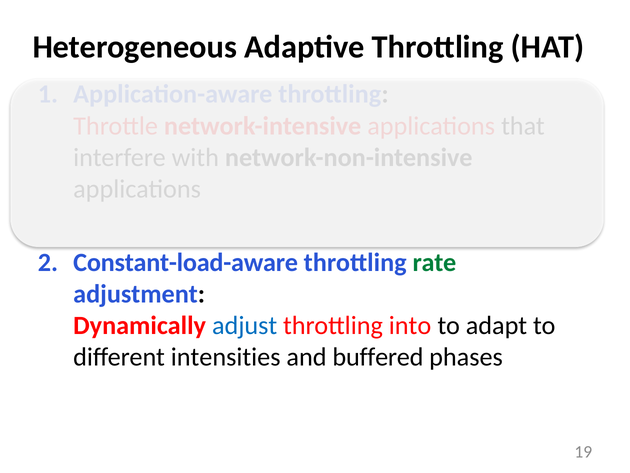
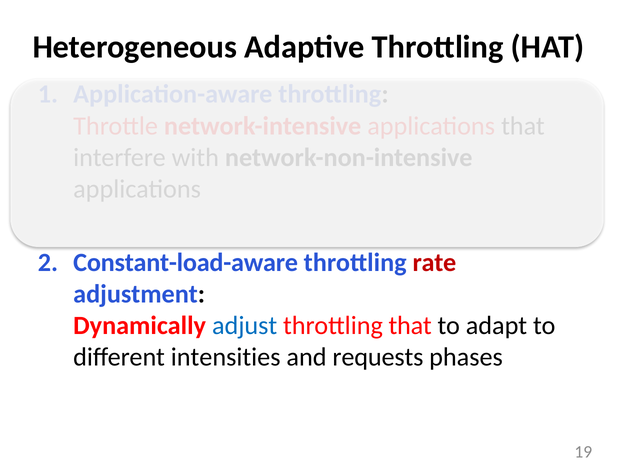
rate colour: green -> red (434, 262)
throttling into: into -> that (410, 325)
buffered: buffered -> requests (378, 357)
